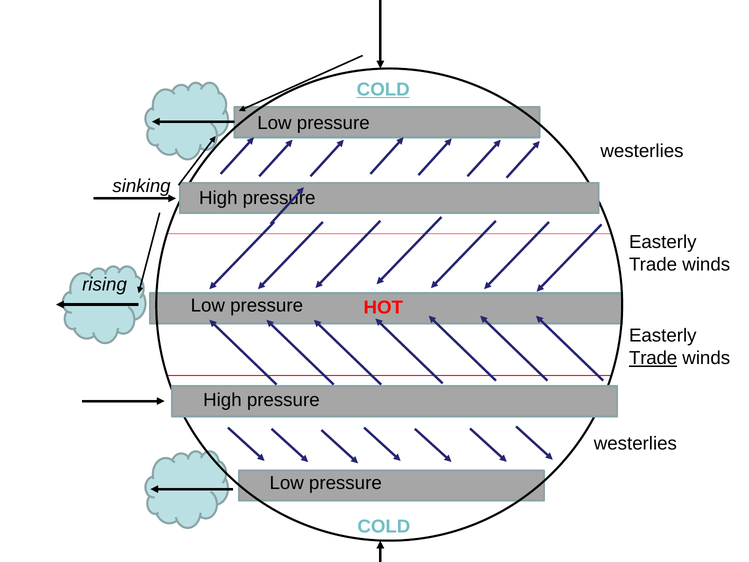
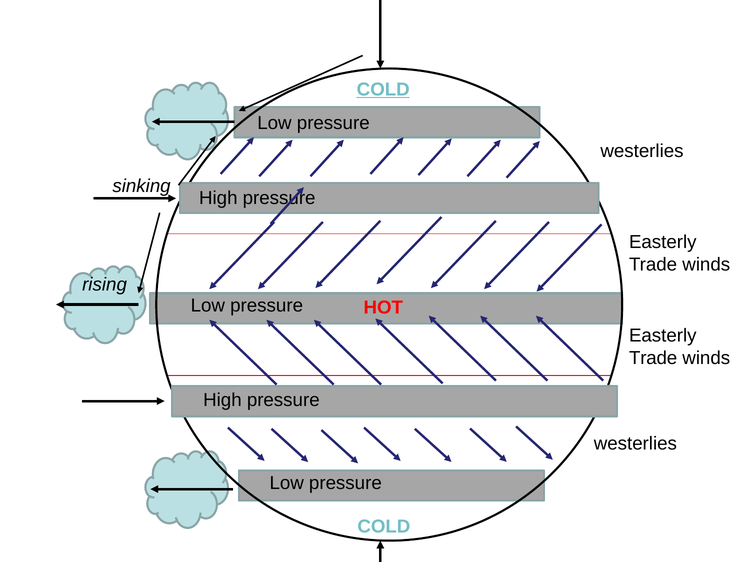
Trade underline: present -> none (653, 358)
